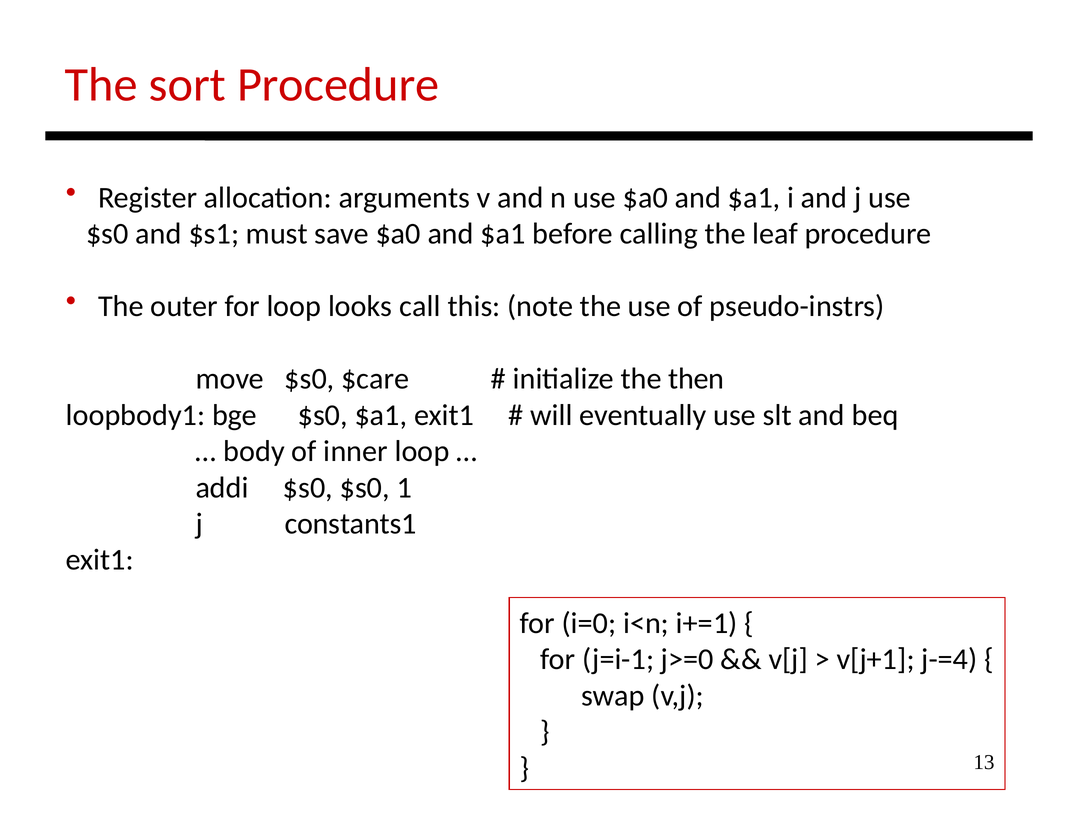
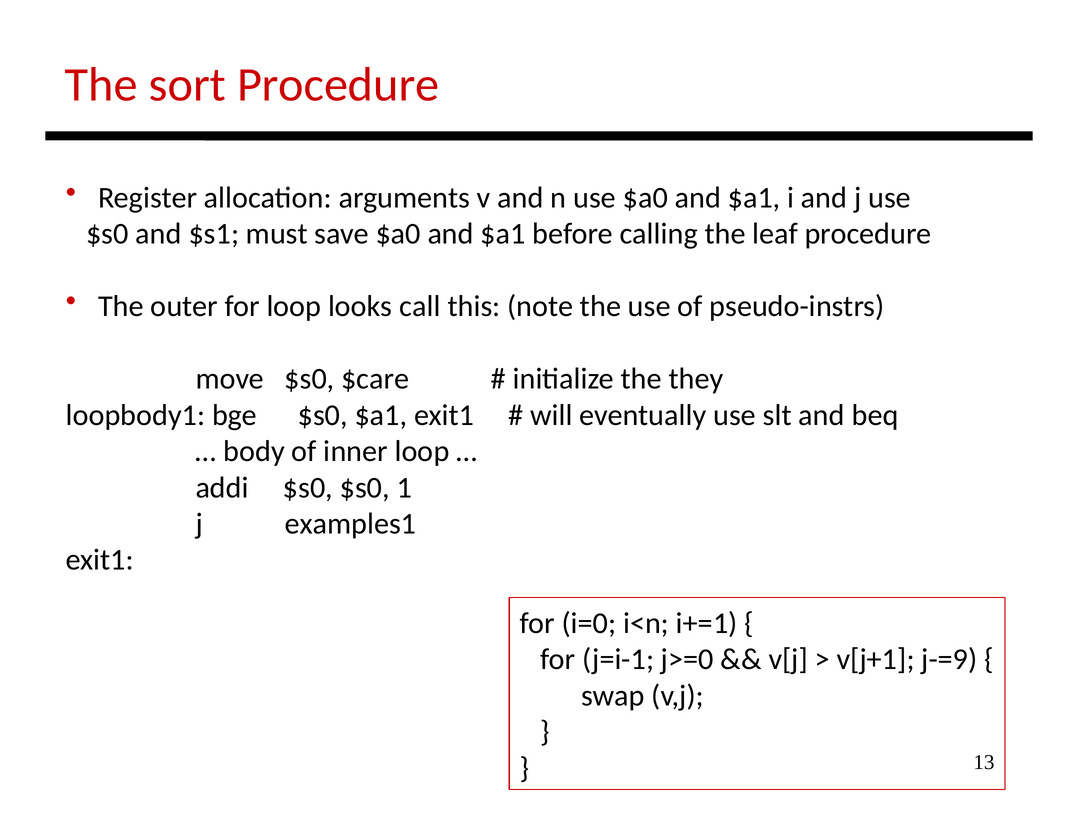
then: then -> they (696, 379)
constants1: constants1 -> examples1 (350, 524)
j-=4: j-=4 -> j-=9 (949, 660)
